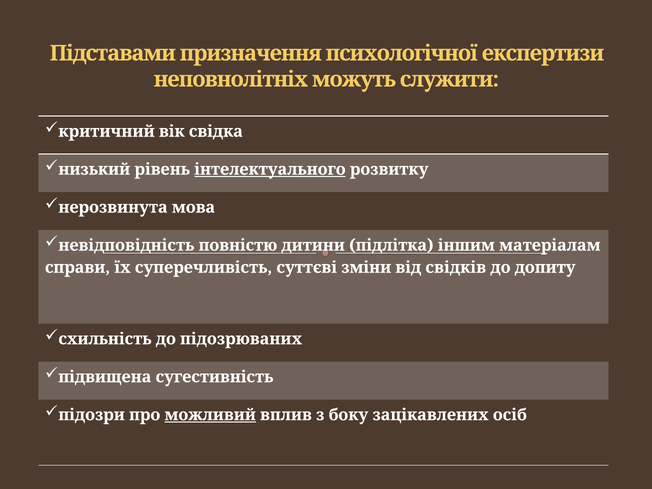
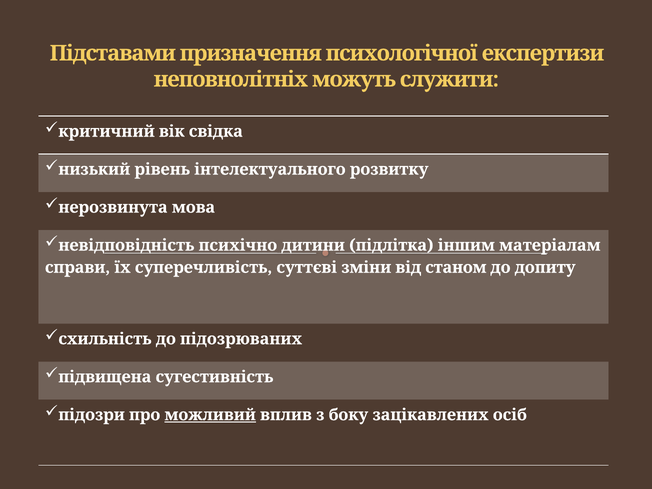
інтелектуального underline: present -> none (270, 169)
повністю: повністю -> психічно (238, 245)
свідків: свідків -> станом (456, 267)
